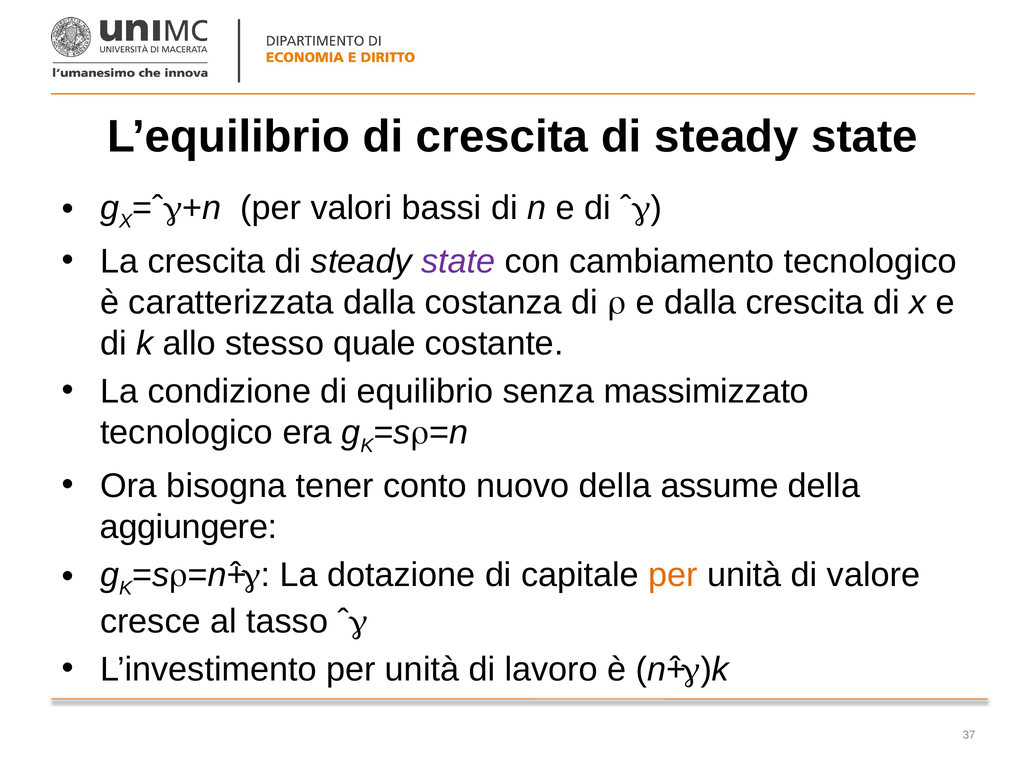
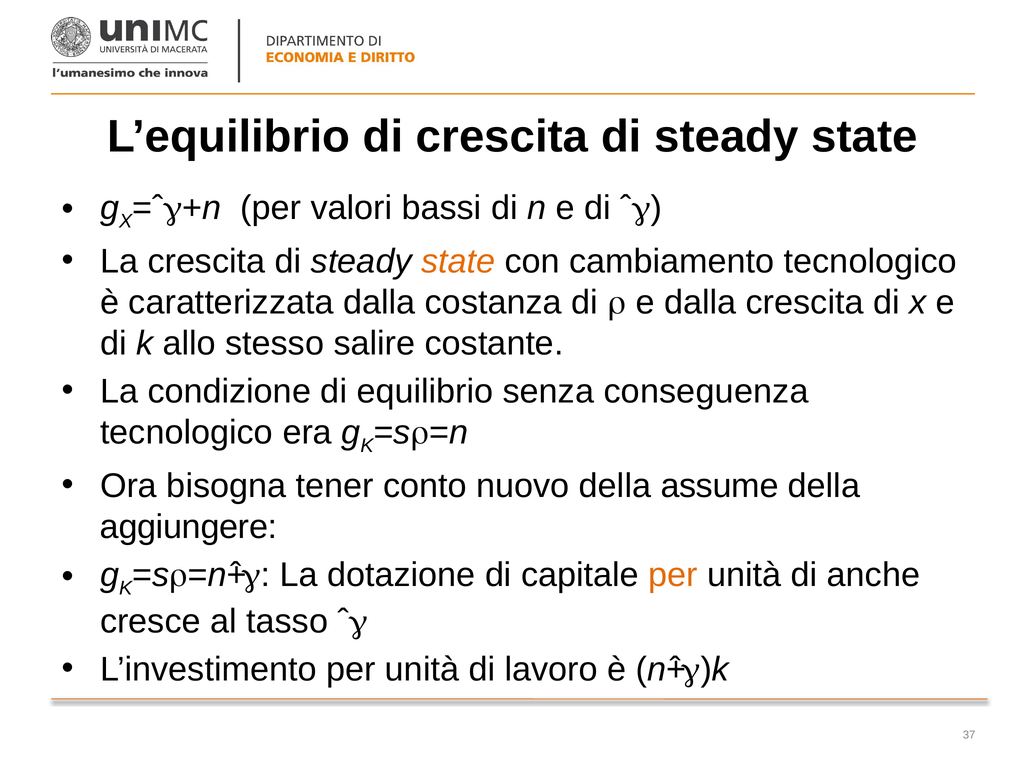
state colour: purple -> orange (458, 261)
quale: quale -> salire (374, 343)
massimizzato: massimizzato -> conseguenza (706, 391)
valore: valore -> anche (874, 575)
